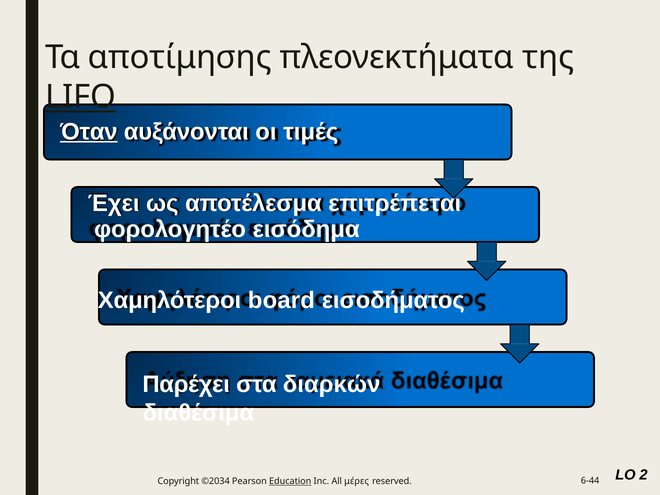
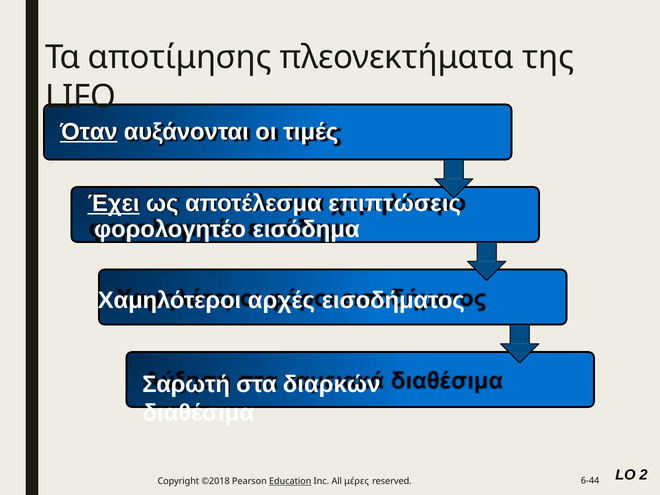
LIFO underline: present -> none (81, 97)
Έχει underline: none -> present (114, 204)
επιτρέπεται: επιτρέπεται -> επιπτώσεις (395, 204)
board: board -> αρχές (281, 300)
Παρέχει: Παρέχει -> Σαρωτή (186, 384)
©2034: ©2034 -> ©2018 (216, 481)
